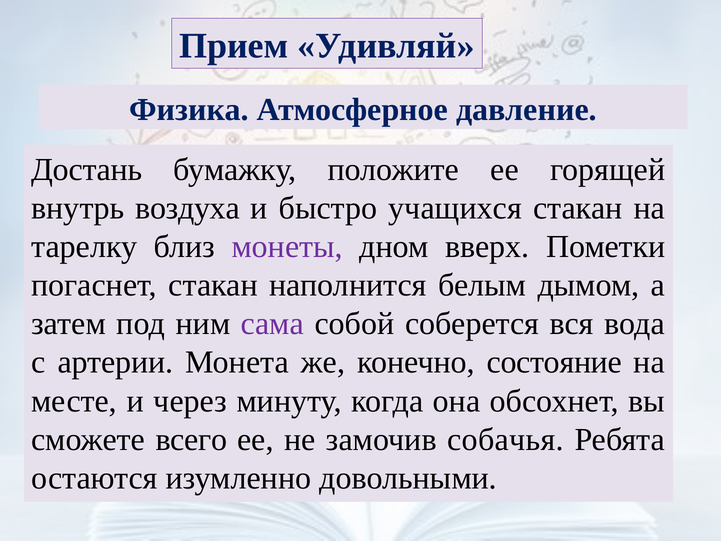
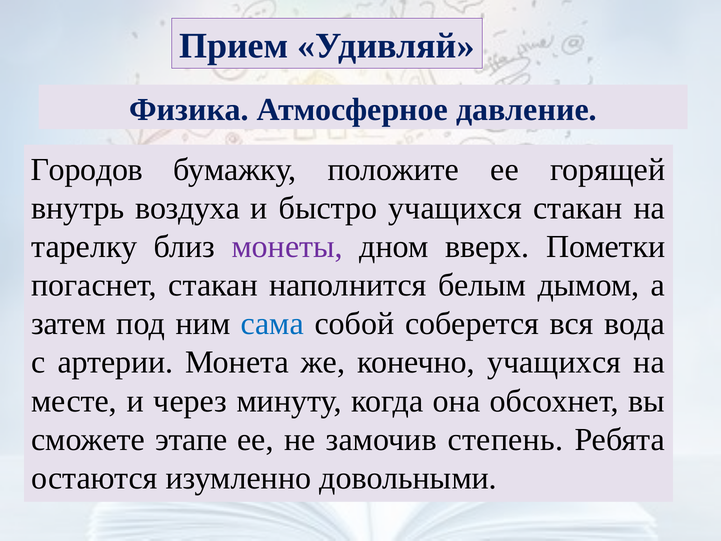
Достань: Достань -> Городов (87, 170)
сама colour: purple -> blue (272, 324)
конечно состояние: состояние -> учащихся (554, 362)
всего: всего -> этапе (191, 439)
собачья: собачья -> степень (506, 439)
